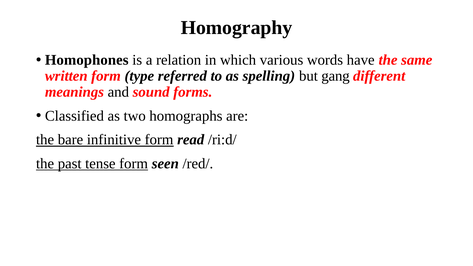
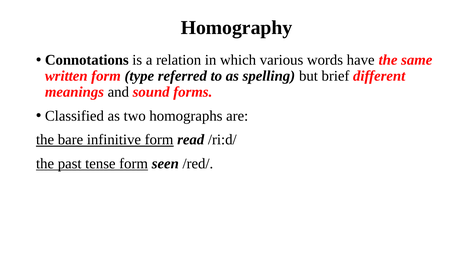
Homophones: Homophones -> Connotations (87, 60)
gang: gang -> brief (335, 76)
